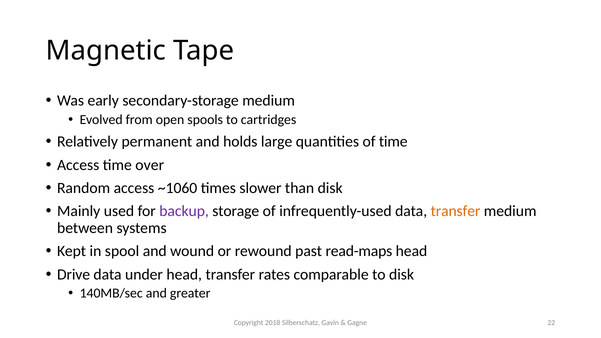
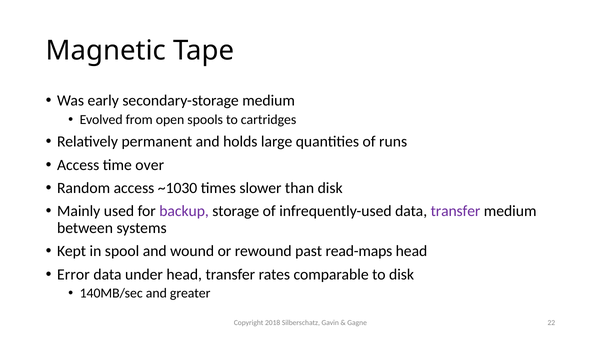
of time: time -> runs (393, 142)
~1060: ~1060 -> ~1030 (178, 188)
transfer colour: orange -> purple (456, 211)
Drive: Drive -> Error (73, 274)
